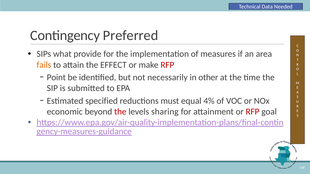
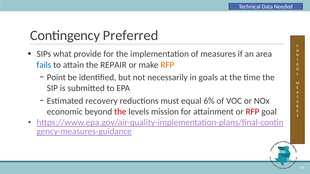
fails colour: orange -> blue (44, 65)
EFFECT: EFFECT -> REPAIR (113, 65)
RFP colour: red -> orange (167, 65)
other: other -> goals (208, 78)
specified: specified -> recovery (102, 101)
4%: 4% -> 6% (209, 101)
sharing: sharing -> mission (165, 112)
